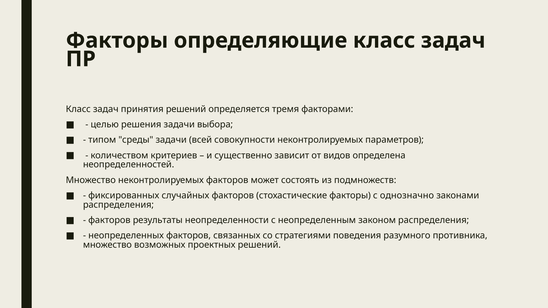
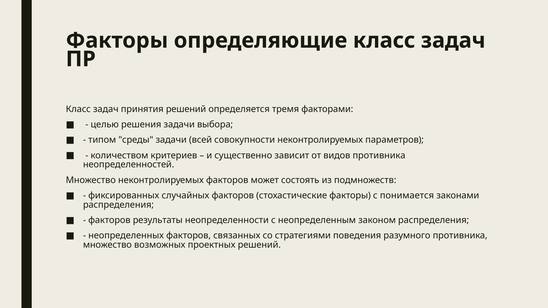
видов определена: определена -> противника (379, 155)
однозначно: однозначно -> понимается (407, 196)
